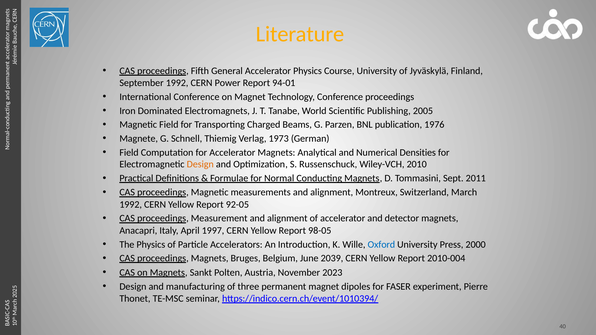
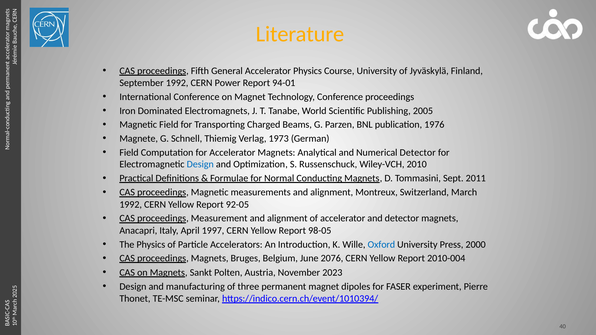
Numerical Densities: Densities -> Detector (418, 153)
Design colour: orange -> blue (200, 164)
2039: 2039 -> 2076 (332, 258)
